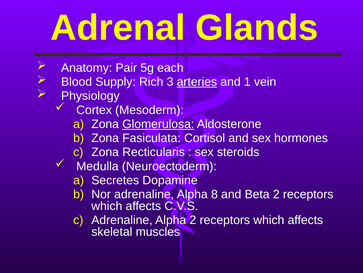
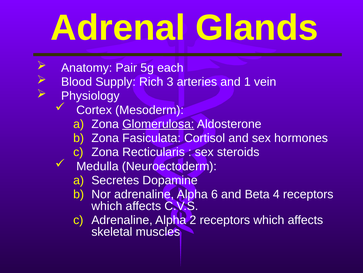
arteries underline: present -> none (197, 82)
8: 8 -> 6 (214, 194)
Beta 2: 2 -> 4 (276, 194)
